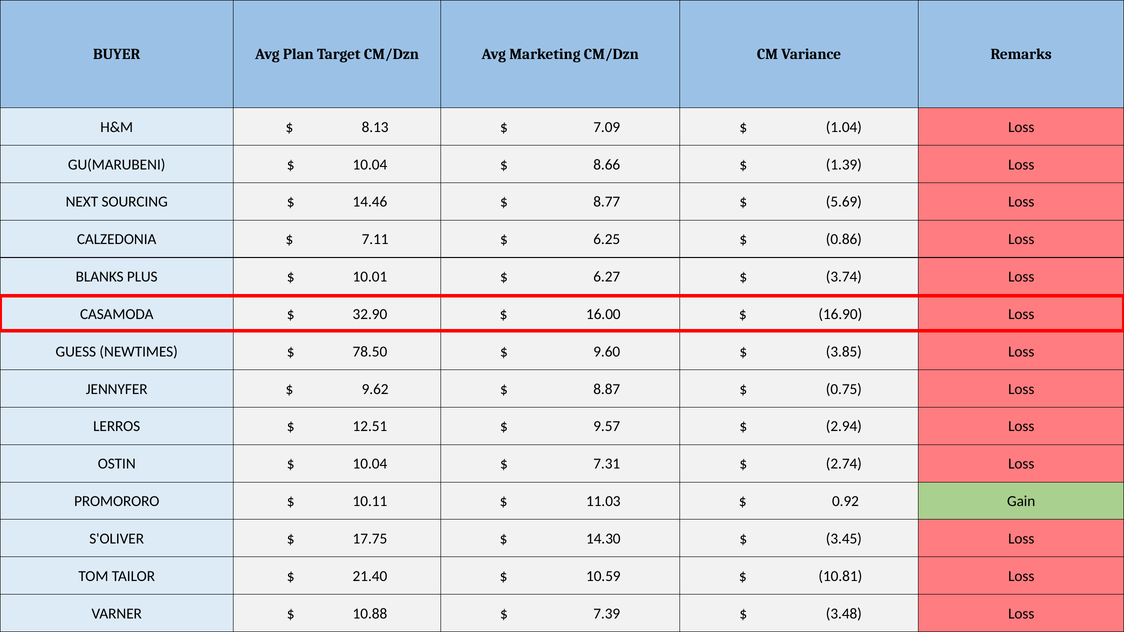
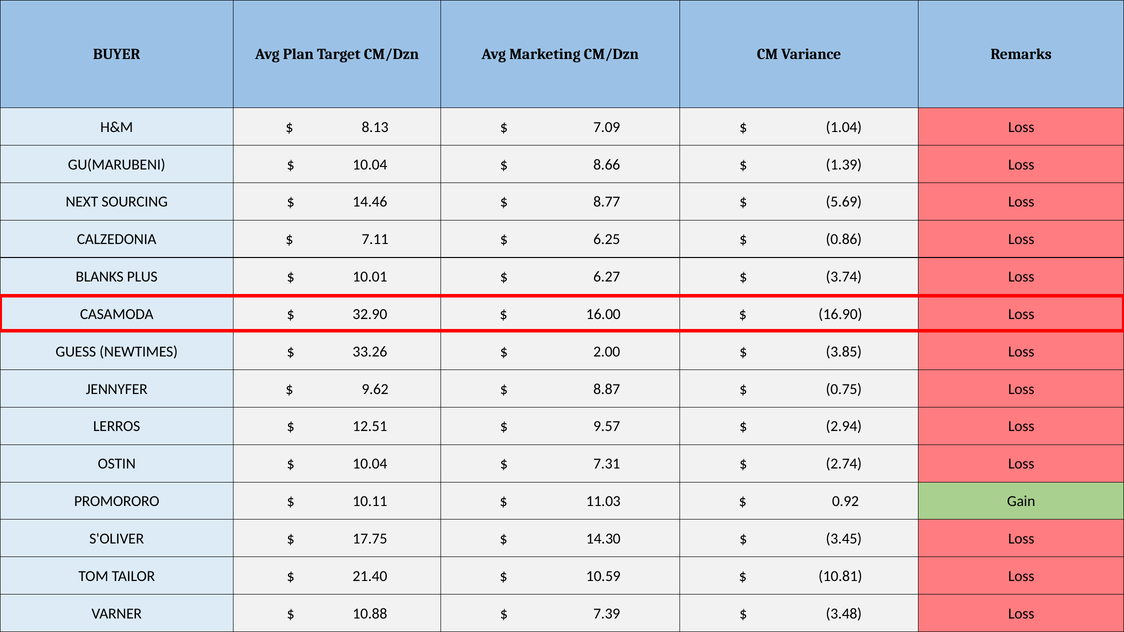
78.50: 78.50 -> 33.26 (370, 352)
9.60: 9.60 -> 2.00 (607, 352)
